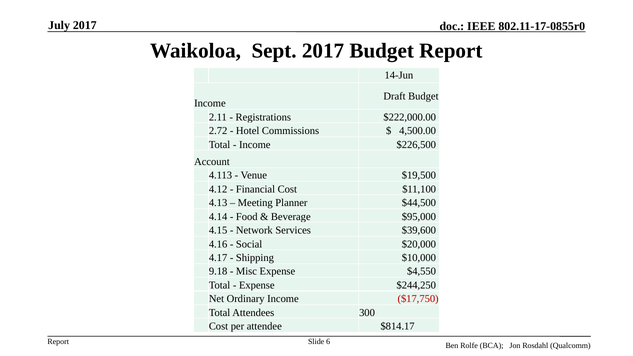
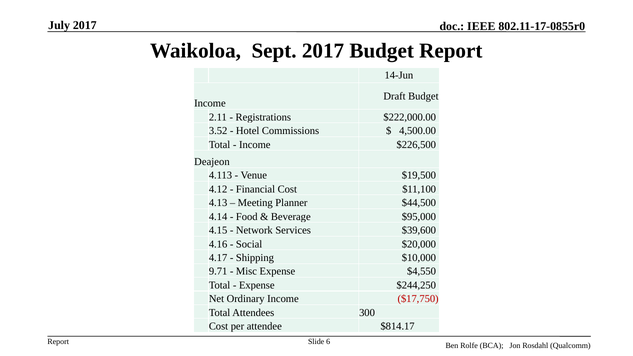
2.72: 2.72 -> 3.52 (218, 131)
Account: Account -> Deajeon (212, 162)
9.18: 9.18 -> 9.71 (218, 272)
